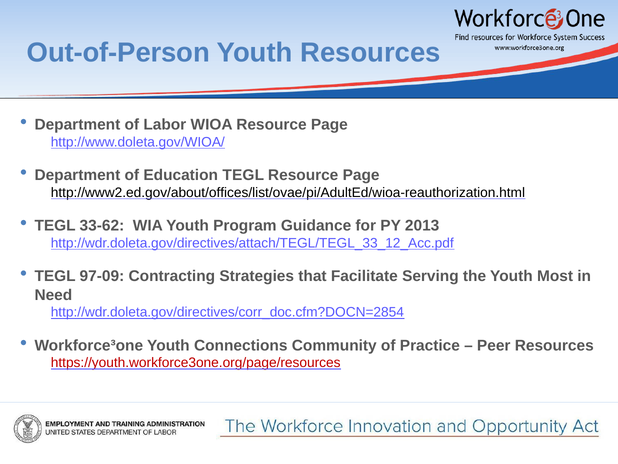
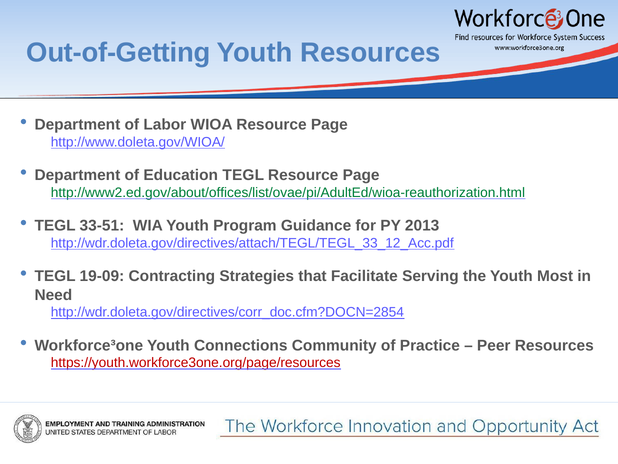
Out-of-Person: Out-of-Person -> Out-of-Getting (118, 52)
http://www2.ed.gov/about/offices/list/ovae/pi/AdultEd/wioa-reauthorization.html colour: black -> green (288, 193)
33-62: 33-62 -> 33-51 (102, 226)
97-09: 97-09 -> 19-09 (102, 276)
